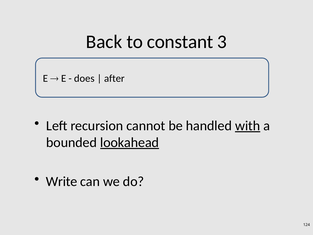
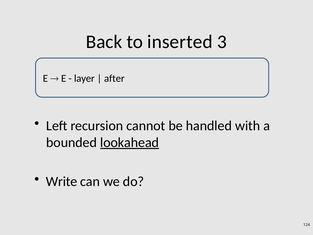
constant: constant -> inserted (180, 42)
does: does -> layer (84, 78)
with underline: present -> none (248, 126)
